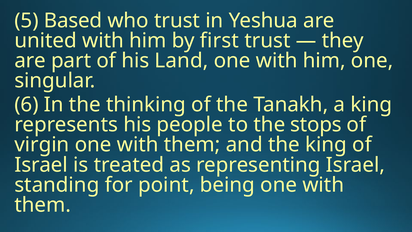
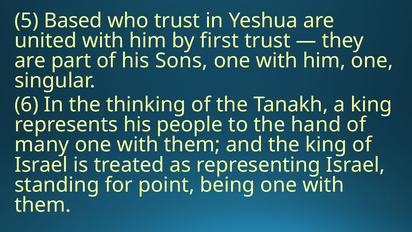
Land: Land -> Sons (181, 61)
stops: stops -> hand (316, 125)
virgin: virgin -> many (42, 145)
